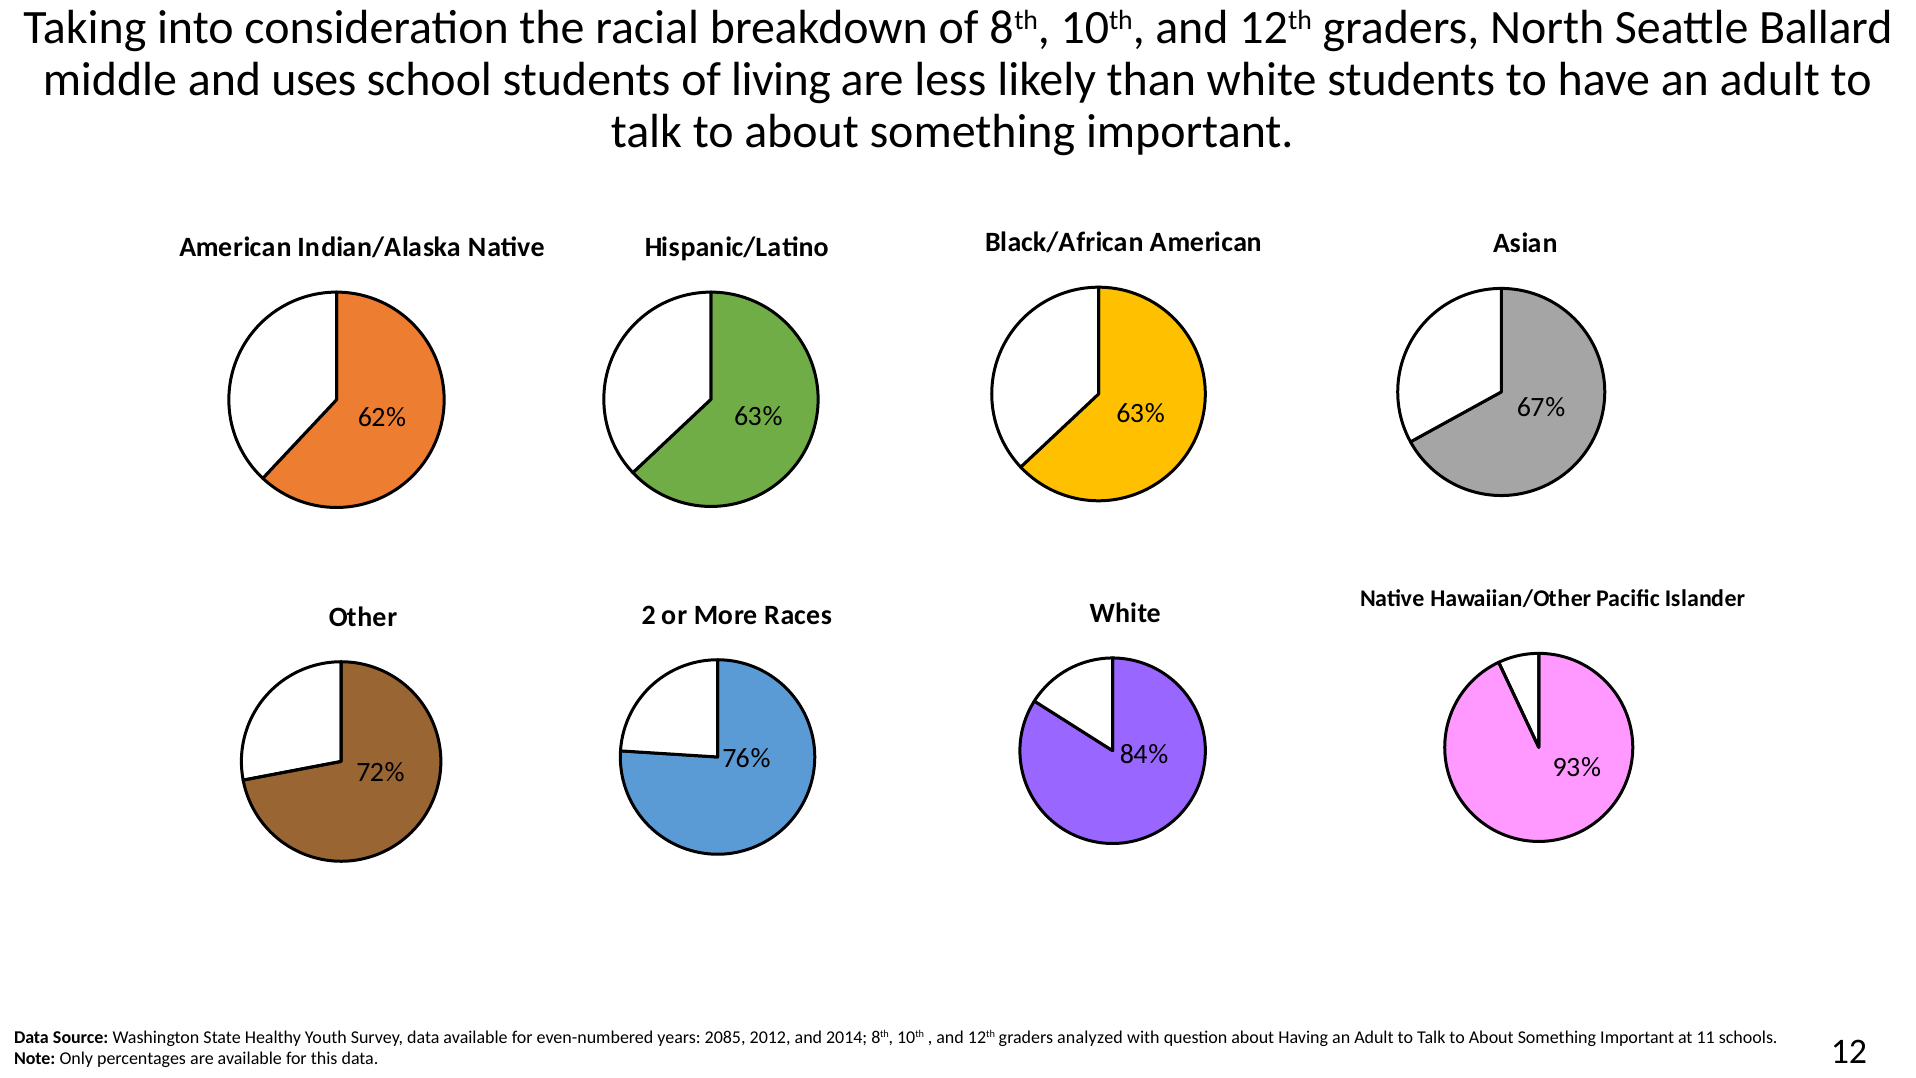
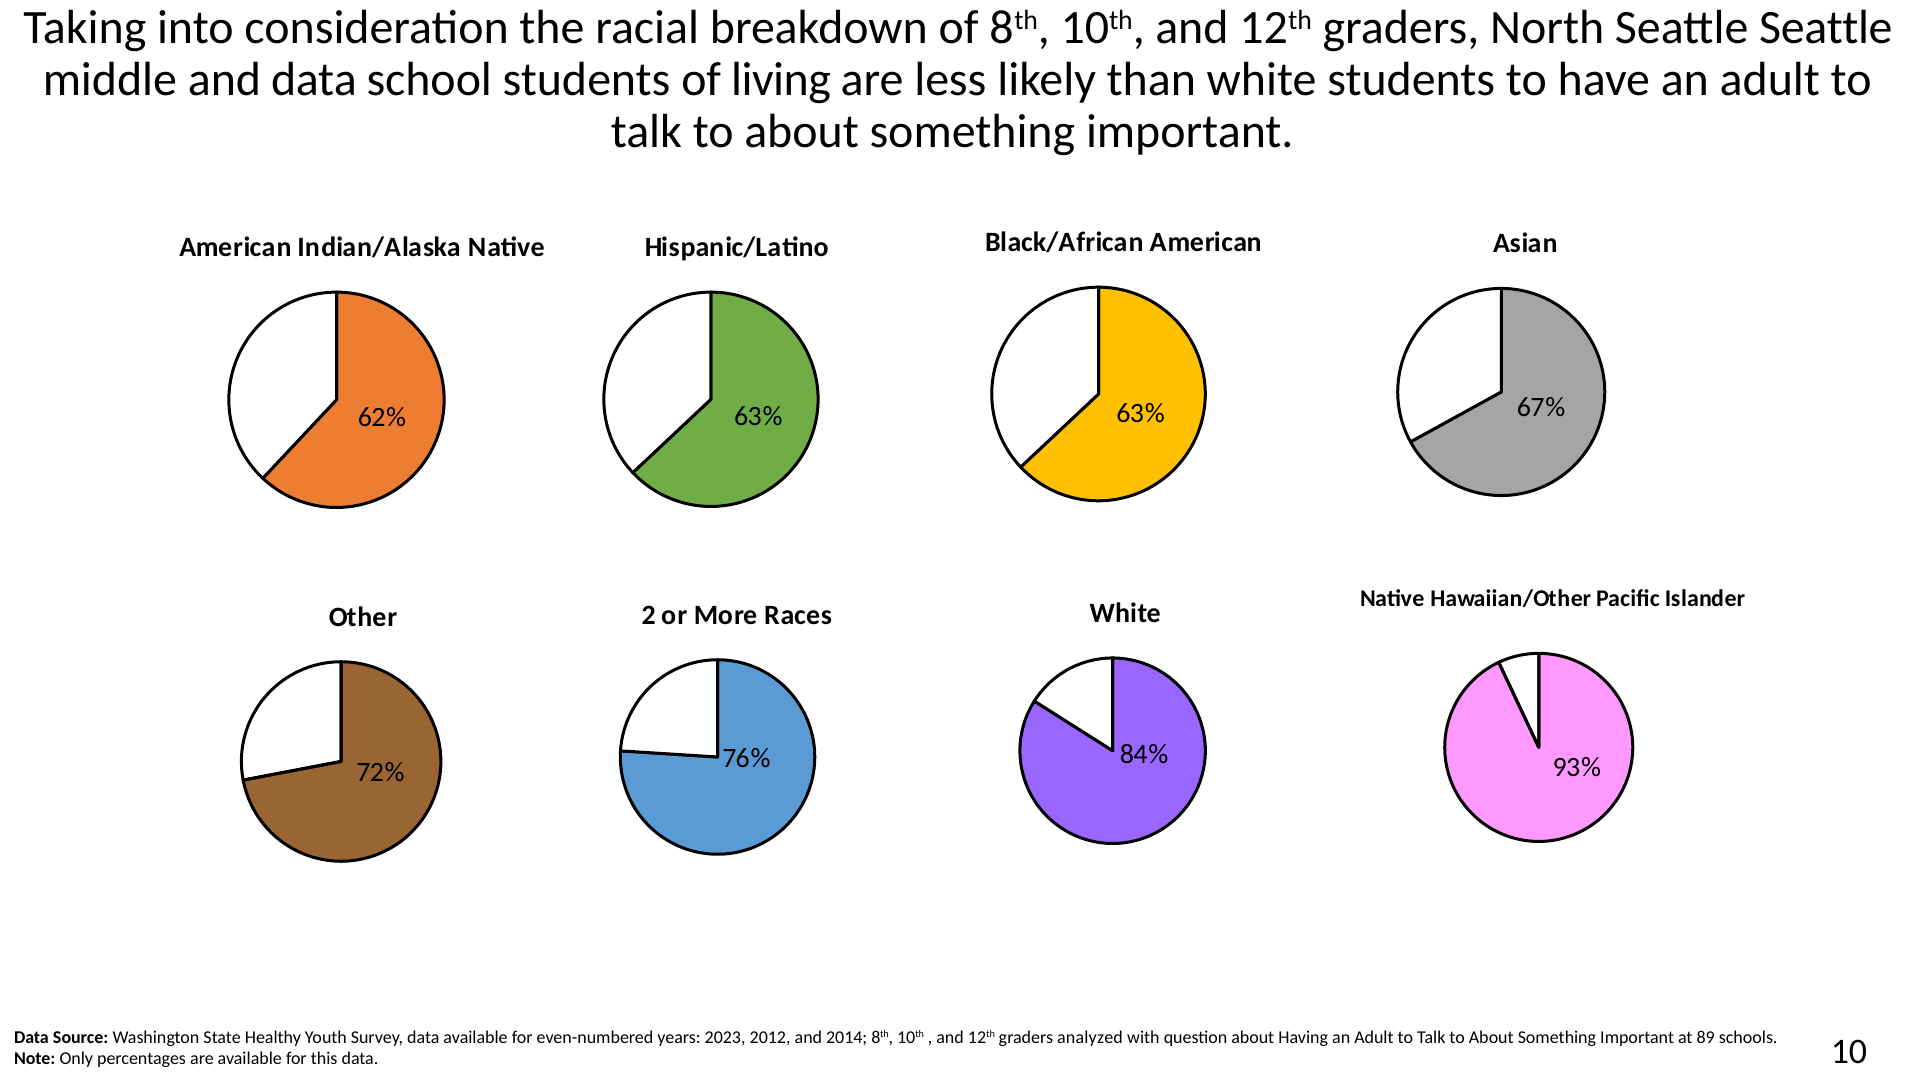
Seattle Ballard: Ballard -> Seattle (1826, 28)
and uses: uses -> data (314, 80)
2085: 2085 -> 2023 (725, 1037)
11: 11 -> 89 (1706, 1037)
12: 12 -> 10 (1849, 1051)
